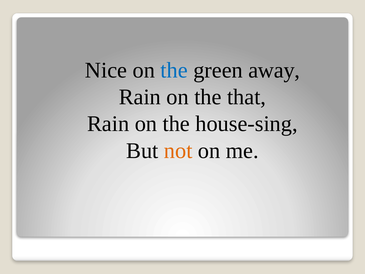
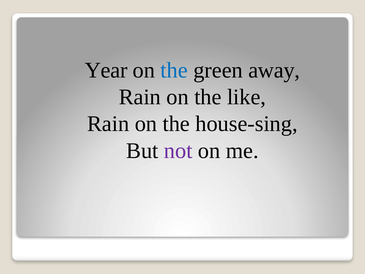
Nice: Nice -> Year (106, 70)
that: that -> like (247, 97)
not colour: orange -> purple (178, 151)
